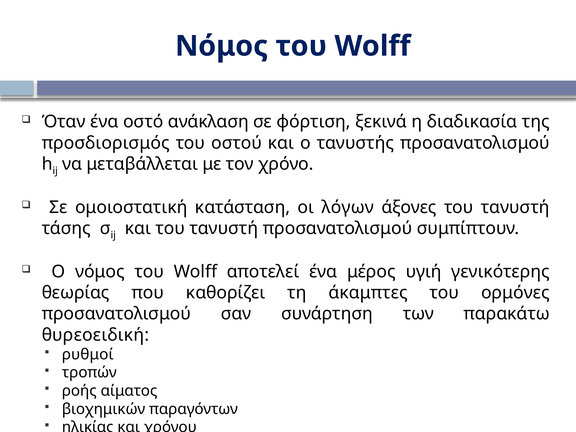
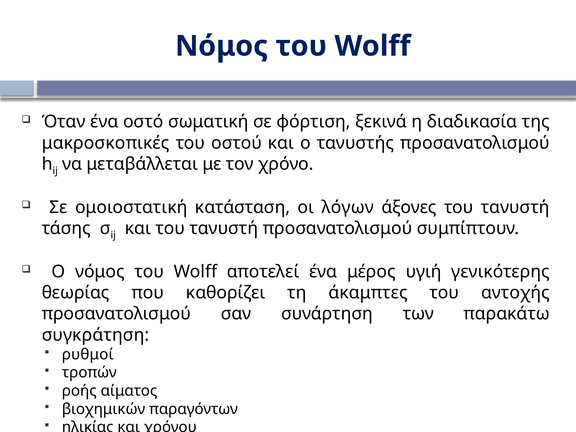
ανάκλαση: ανάκλαση -> σωματική (208, 122)
προσδιορισμός: προσδιορισμός -> μακροσκοπικές (106, 143)
ορμόνες: ορμόνες -> αντοχής (515, 293)
θυρεοειδική: θυρεοειδική -> συγκράτηση (95, 335)
